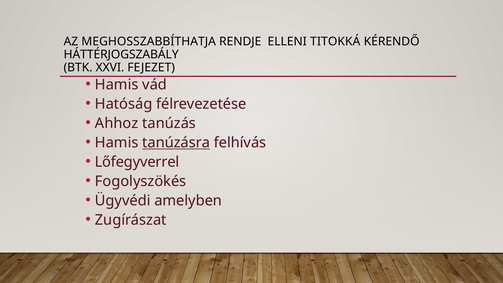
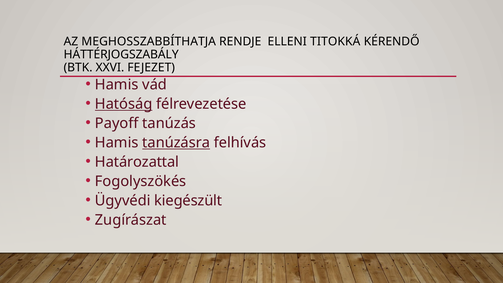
Hatóság underline: none -> present (124, 104)
Ahhoz: Ahhoz -> Payoff (117, 123)
Lőfegyverrel: Lőfegyverrel -> Határozattal (137, 162)
amelyben: amelyben -> kiegészült (188, 201)
